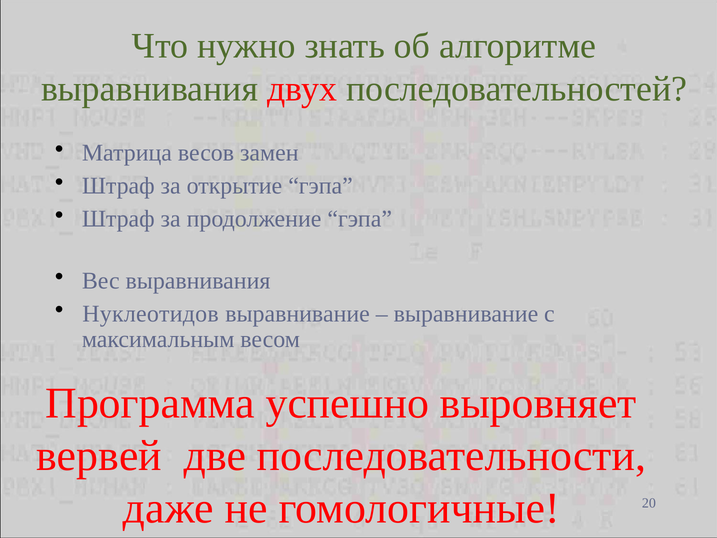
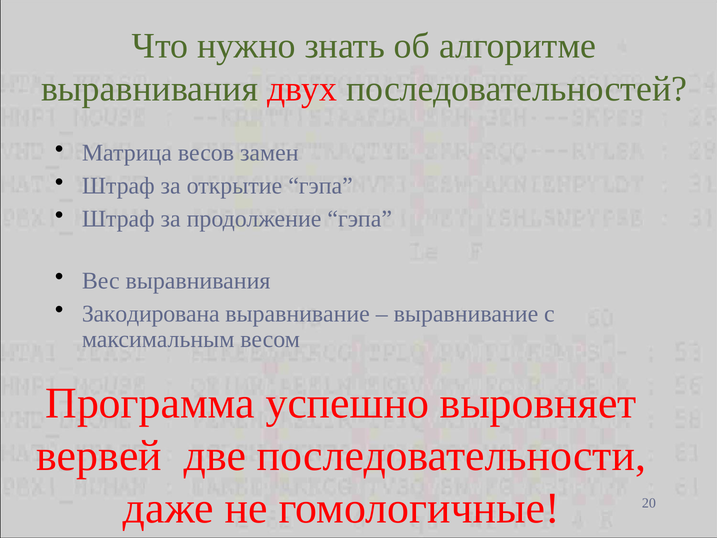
Нуклеотидов: Нуклеотидов -> Закодирована (151, 313)
